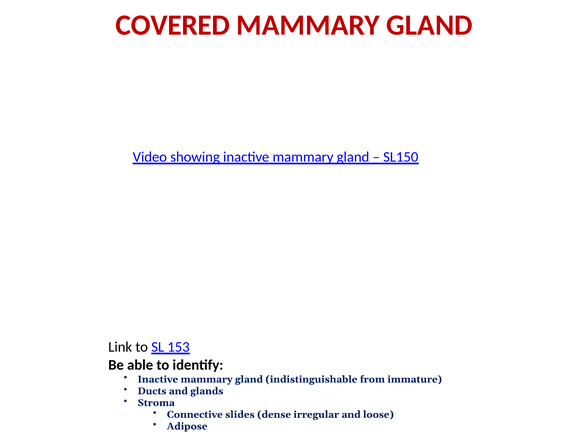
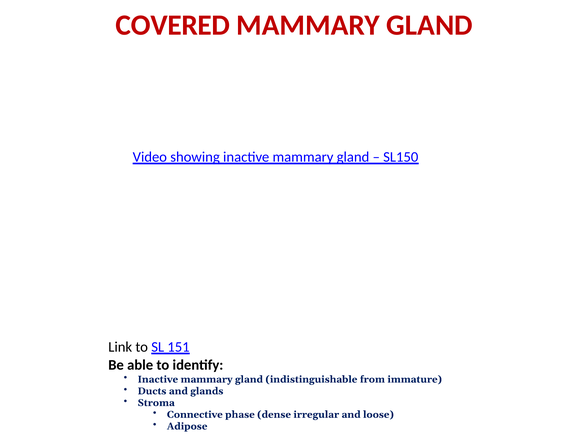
153: 153 -> 151 (179, 347)
slides: slides -> phase (240, 414)
